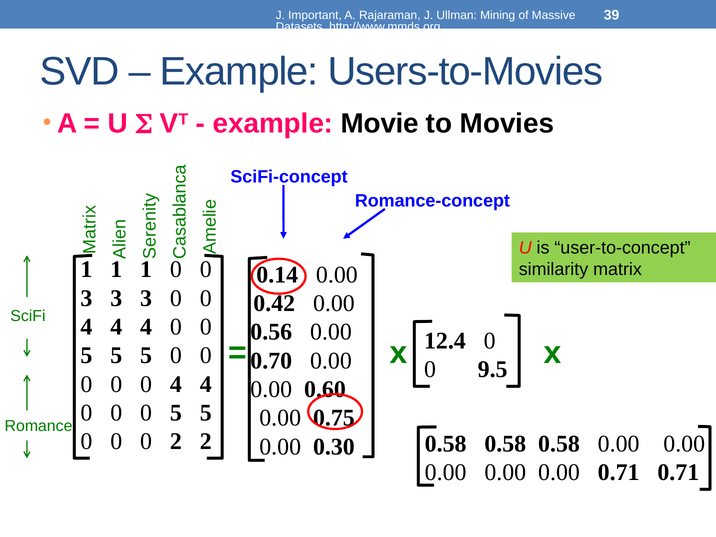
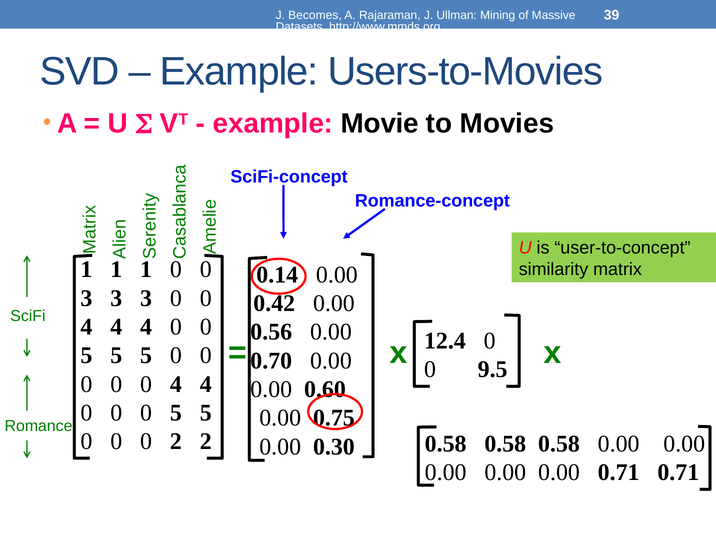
Important: Important -> Becomes (315, 15)
